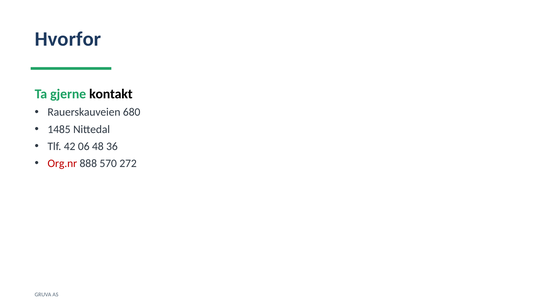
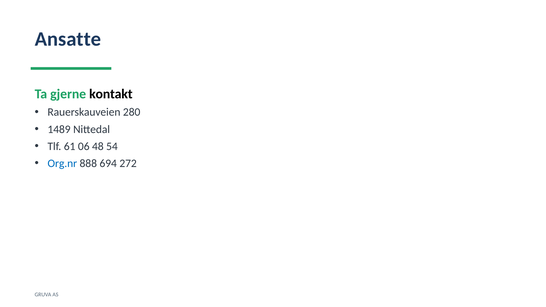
Hvorfor: Hvorfor -> Ansatte (68, 39)
680: 680 -> 280 (132, 112)
1485: 1485 -> 1489 (59, 129)
42: 42 -> 61 (70, 146)
36: 36 -> 54 (112, 146)
Org.nr colour: red -> blue (62, 163)
570: 570 -> 694 (108, 163)
